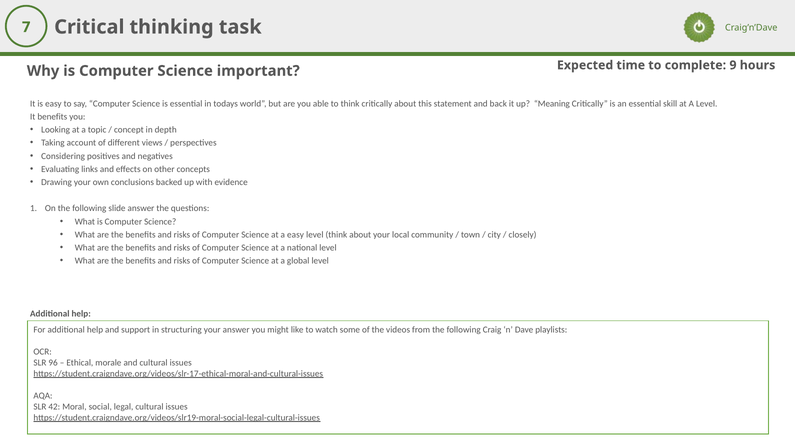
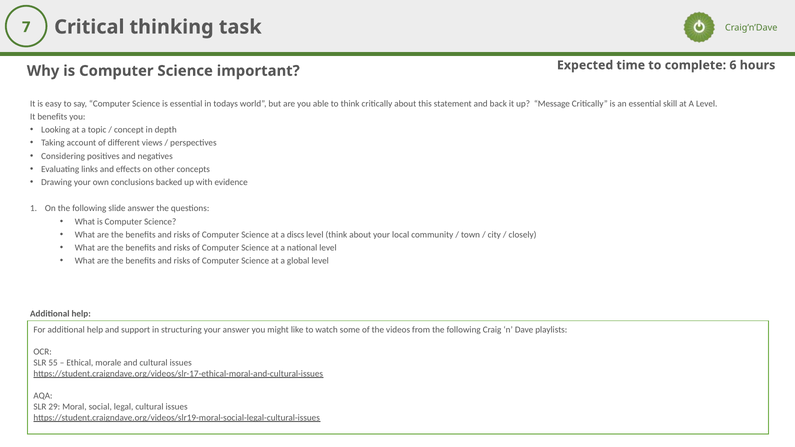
9: 9 -> 6 (733, 65)
Meaning: Meaning -> Message (552, 104)
a easy: easy -> discs (296, 235)
96: 96 -> 55 (53, 363)
42: 42 -> 29 (54, 407)
